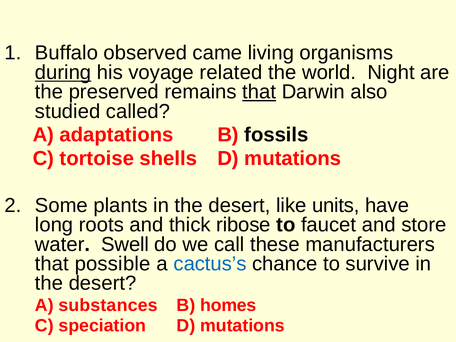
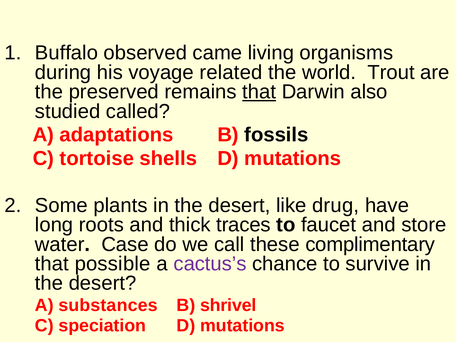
during underline: present -> none (63, 72)
Night: Night -> Trout (391, 72)
units: units -> drug (336, 205)
ribose: ribose -> traces (243, 225)
Swell: Swell -> Case (125, 244)
manufacturers: manufacturers -> complimentary (370, 244)
cactus’s colour: blue -> purple (210, 264)
homes: homes -> shrivel (228, 305)
